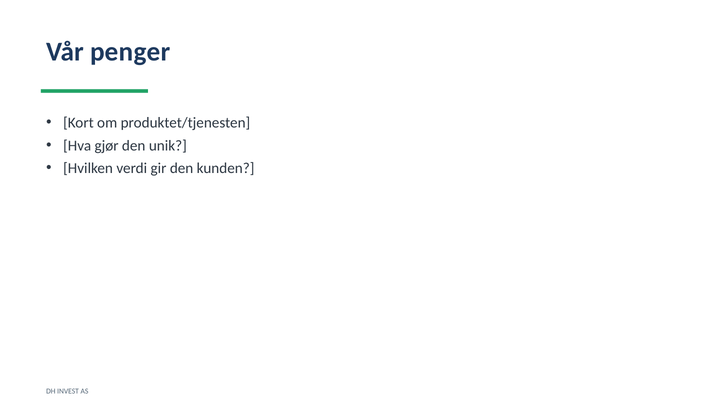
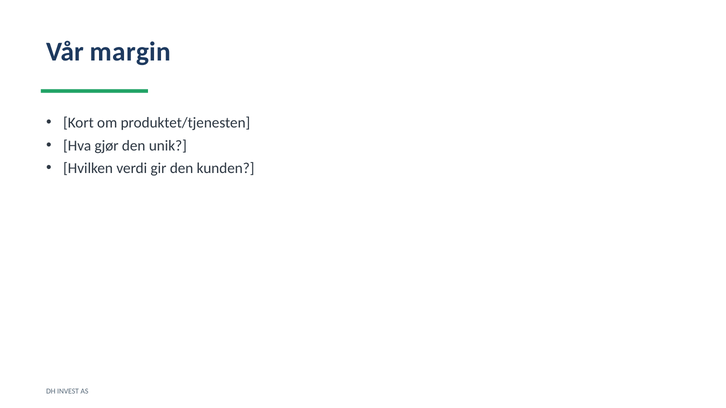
penger: penger -> margin (130, 52)
